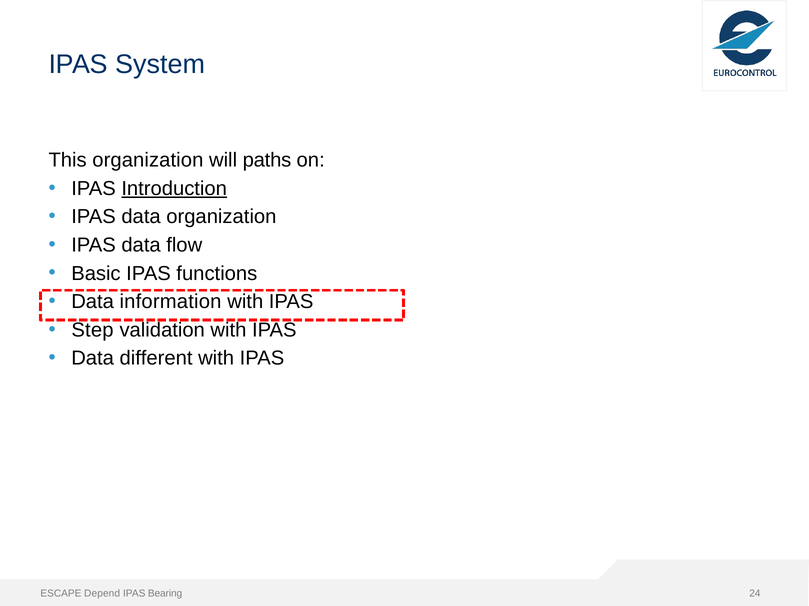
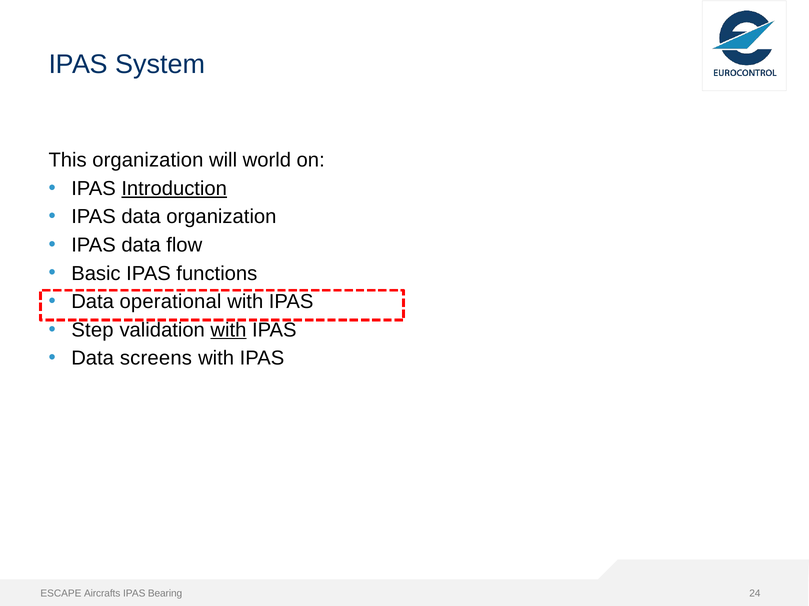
paths: paths -> world (267, 160)
information: information -> operational (170, 302)
with underline: none -> present (228, 330)
different: different -> screens (156, 359)
Depend: Depend -> Aircrafts (102, 594)
